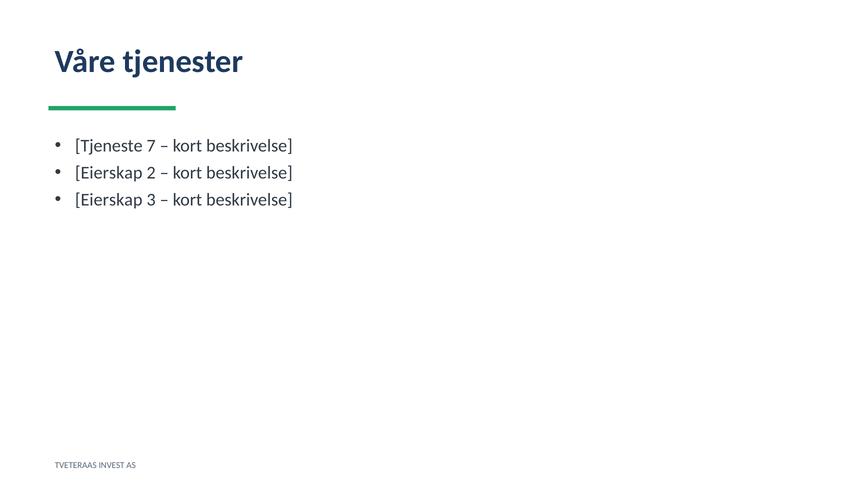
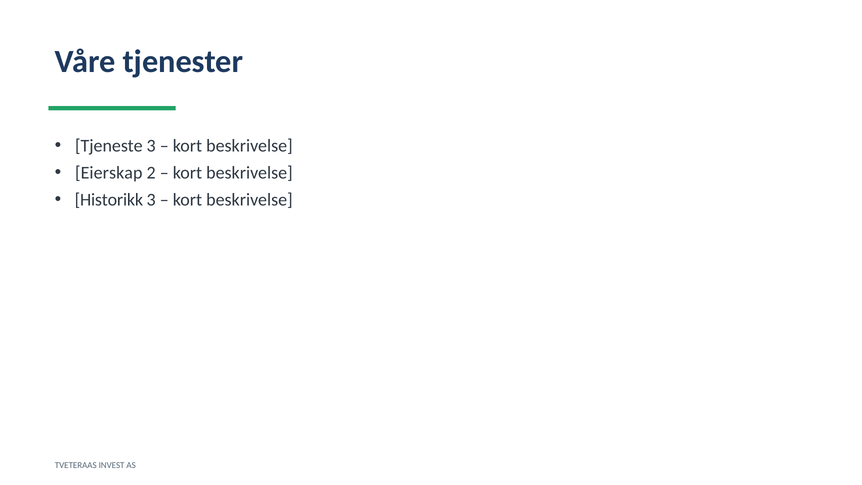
Tjeneste 7: 7 -> 3 (151, 146)
Eierskap: Eierskap -> Historikk (109, 200)
